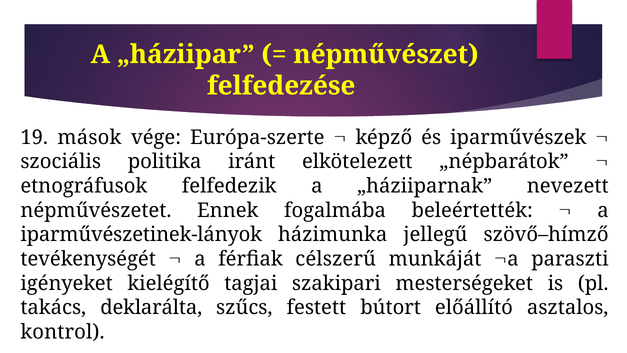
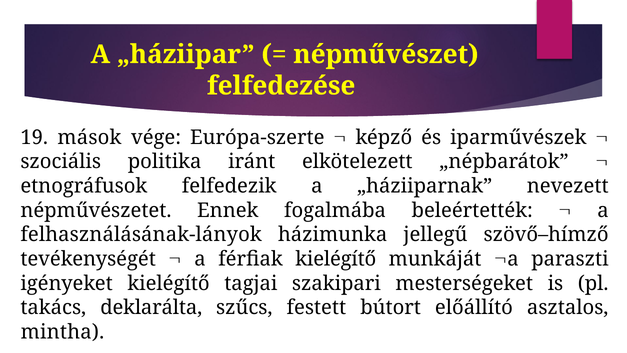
iparművészetinek-lányok: iparművészetinek-lányok -> felhasználásának-lányok (141, 234)
férfiak célszerű: célszerű -> kielégítő (336, 259)
kontrol: kontrol -> mintha (62, 332)
